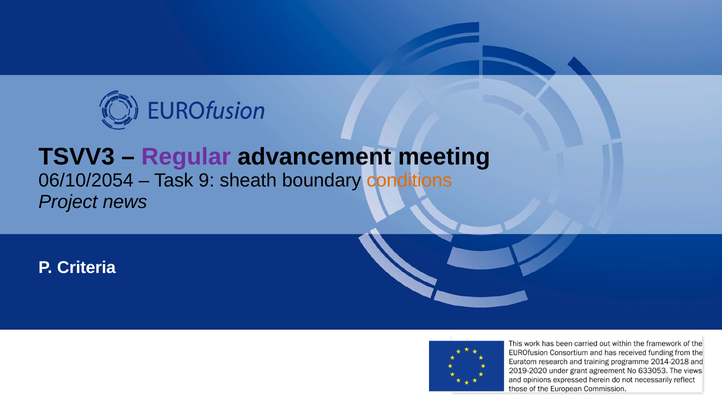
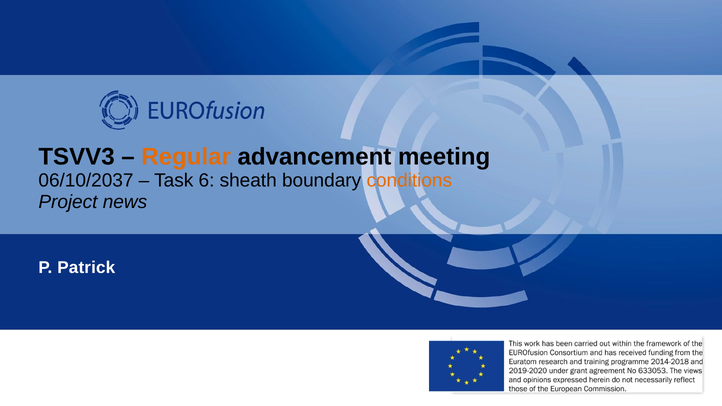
Regular colour: purple -> orange (186, 157)
06/10/2054: 06/10/2054 -> 06/10/2037 (86, 181)
9: 9 -> 6 (207, 181)
Criteria: Criteria -> Patrick (86, 268)
